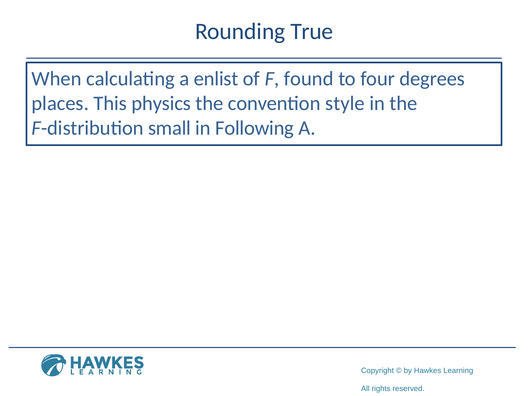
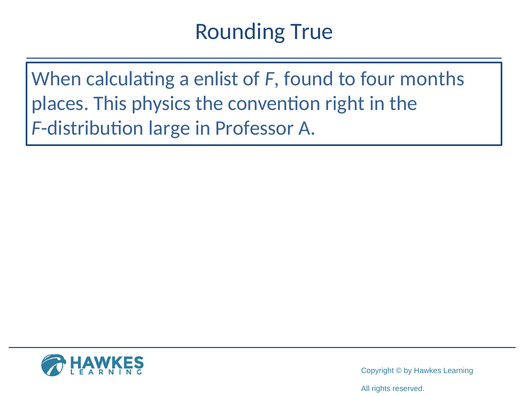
degrees: degrees -> months (432, 79)
style: style -> right (345, 103)
small: small -> large (169, 128)
Following: Following -> Professor (254, 128)
